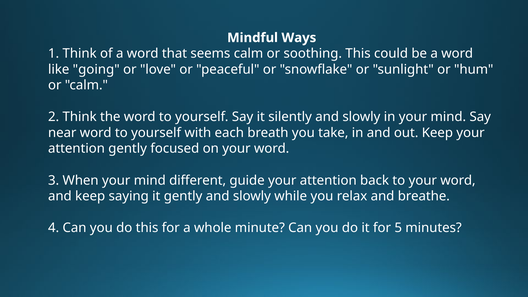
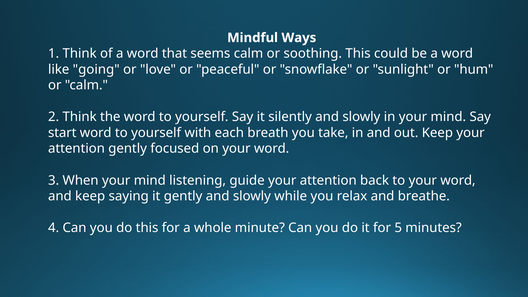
near: near -> start (62, 133)
different: different -> listening (198, 180)
